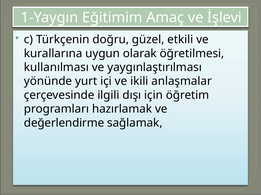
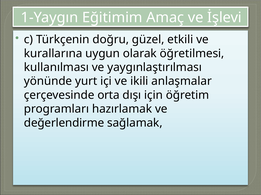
ilgili: ilgili -> orta (108, 95)
